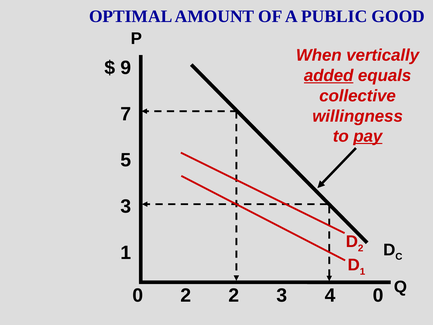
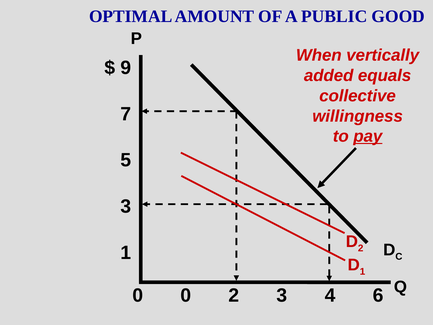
added underline: present -> none (329, 76)
0 2: 2 -> 0 (186, 295)
4 0: 0 -> 6 (378, 295)
